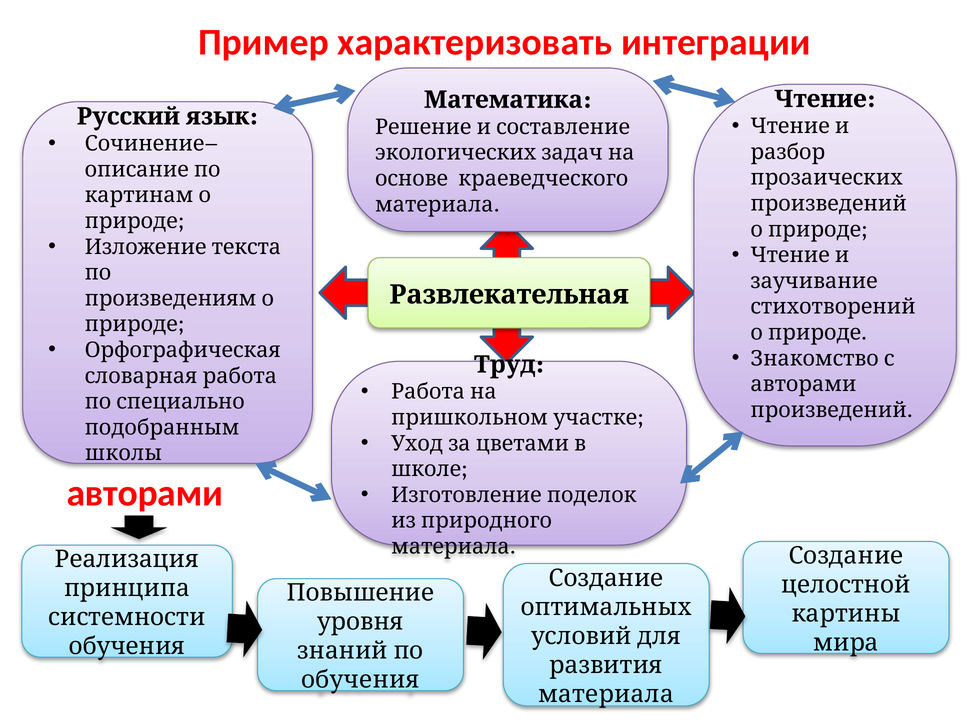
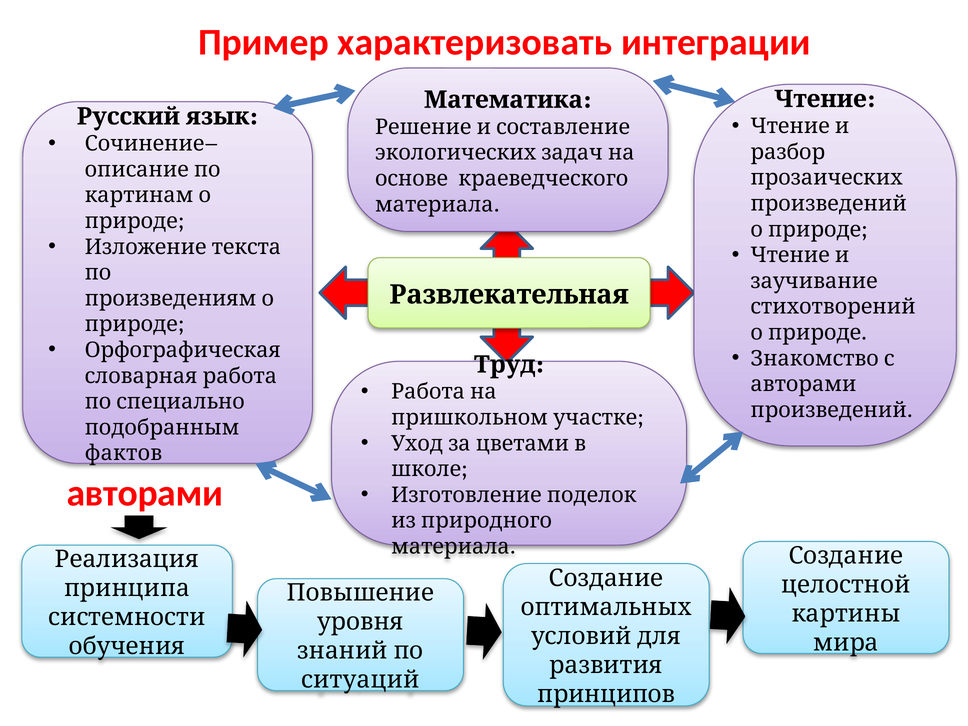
школы: школы -> фактов (124, 453)
обучения: обучения -> ситуаций (360, 680)
материала: материала -> принципов (606, 694)
